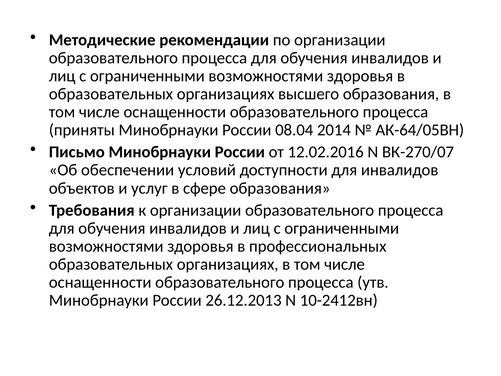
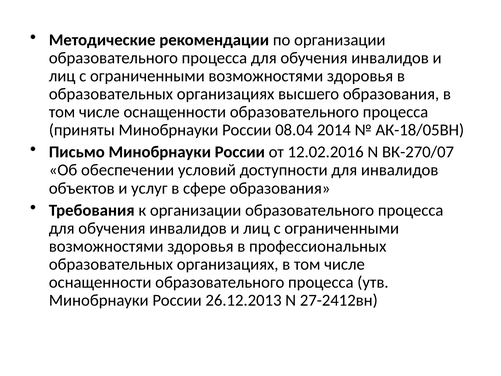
АК-64/05ВН: АК-64/05ВН -> АК-18/05ВН (420, 130)
10-2412вн: 10-2412вн -> 27-2412вн (339, 300)
